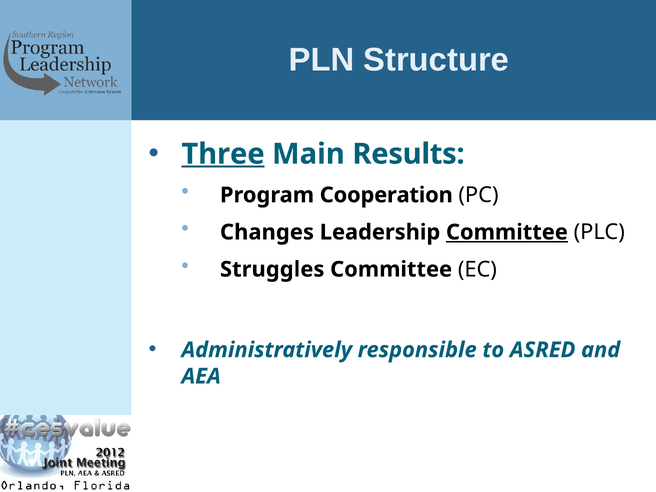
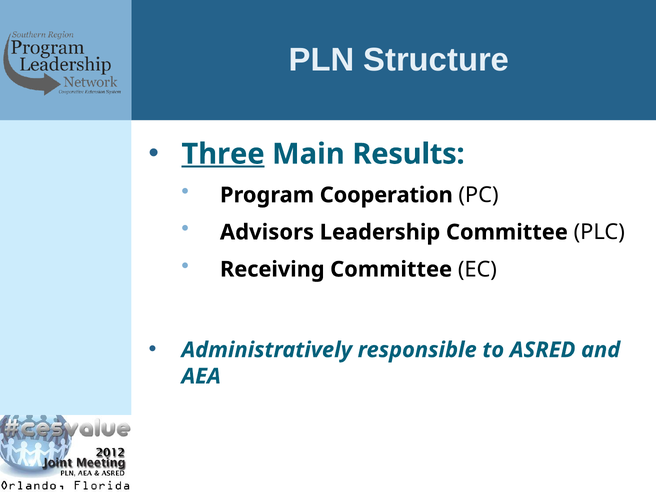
Changes: Changes -> Advisors (267, 232)
Committee underline: present -> none (507, 232)
Struggles: Struggles -> Receiving (272, 269)
